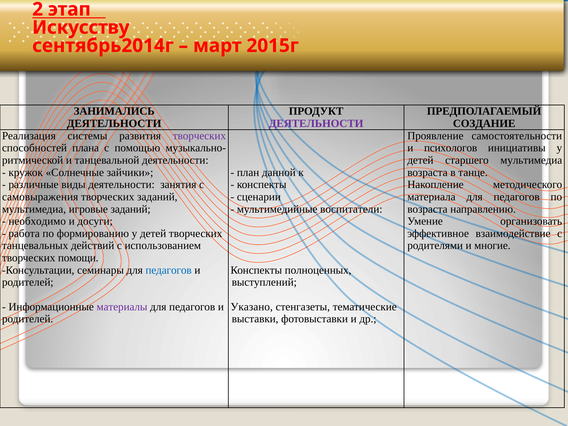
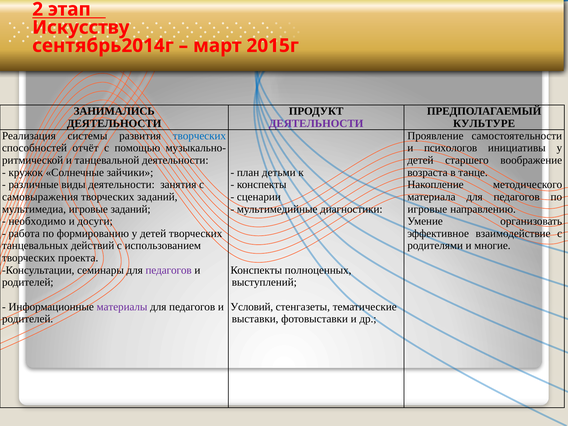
СОЗДАНИЕ: СОЗДАНИЕ -> КУЛЬТУРЕ (484, 124)
творческих colour: purple -> blue (199, 136)
плана: плана -> отчёт (86, 148)
старшего мультимедиа: мультимедиа -> воображение (531, 160)
данной: данной -> детьми (279, 172)
воспитатели: воспитатели -> диагностики (351, 209)
возраста: возраста -> игровые (427, 209)
помощи: помощи -> проекта (78, 258)
педагогов colour: blue -> purple (169, 270)
Указано: Указано -> Условий (252, 307)
